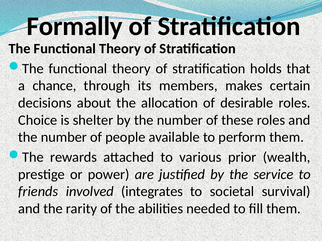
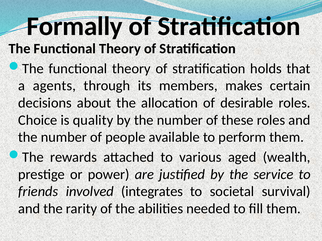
chance: chance -> agents (54, 86)
shelter: shelter -> quality (93, 120)
prior: prior -> aged (242, 158)
